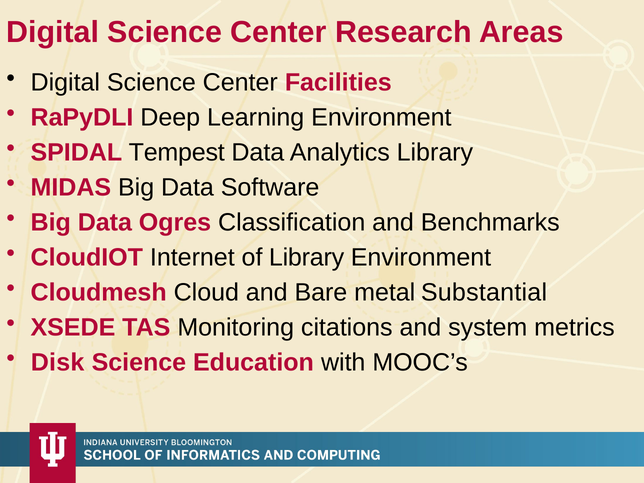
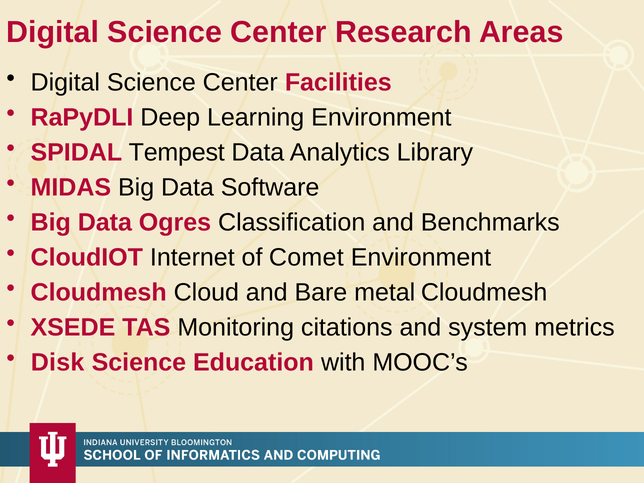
of Library: Library -> Comet (306, 258)
metal Substantial: Substantial -> Cloudmesh (484, 293)
